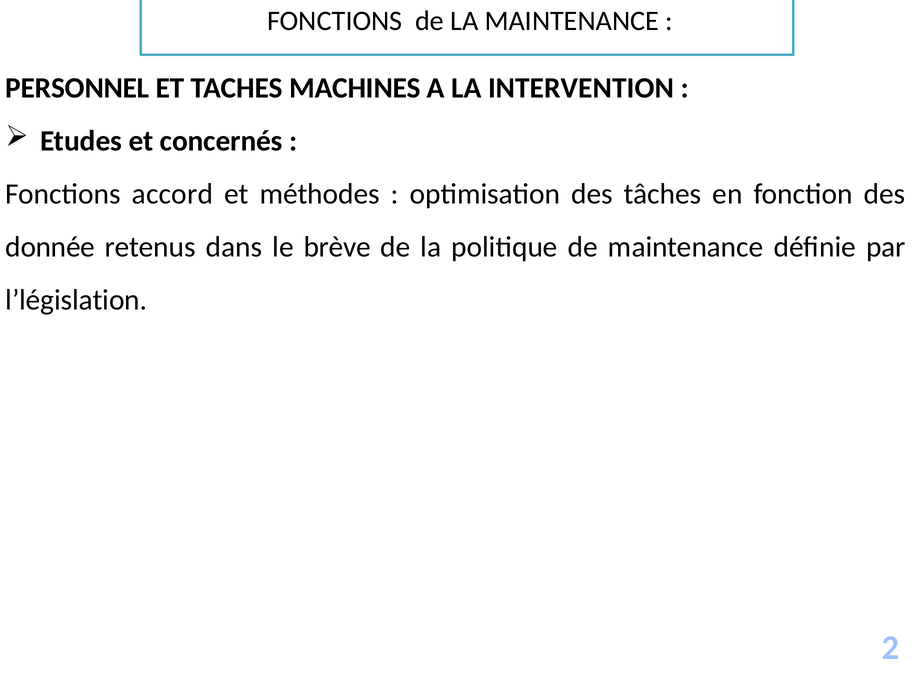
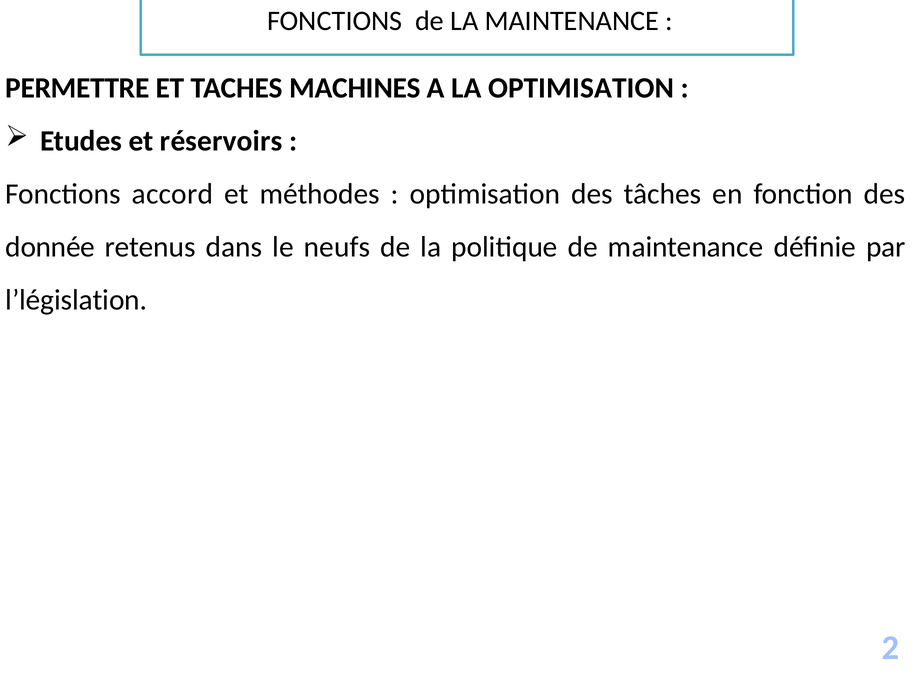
PERSONNEL: PERSONNEL -> PERMETTRE (77, 88)
LA INTERVENTION: INTERVENTION -> OPTIMISATION (581, 88)
concernés: concernés -> réservoirs (221, 141)
brève: brève -> neufs (337, 247)
